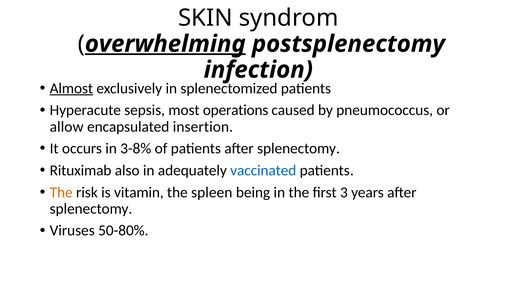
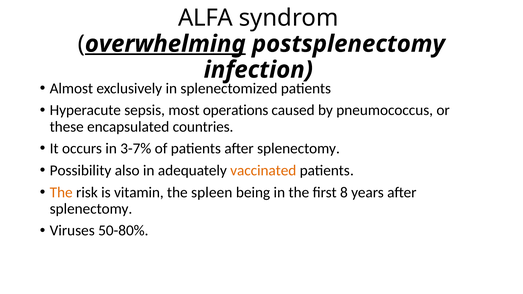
SKIN: SKIN -> ALFA (206, 18)
Almost underline: present -> none (71, 88)
allow: allow -> these (67, 127)
insertion: insertion -> countries (203, 127)
3-8%: 3-8% -> 3-7% (136, 149)
Rituximab: Rituximab -> Possibility (81, 171)
vaccinated colour: blue -> orange (263, 171)
3: 3 -> 8 (344, 192)
